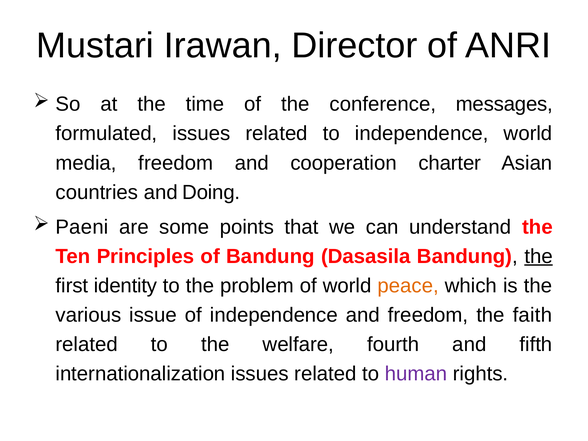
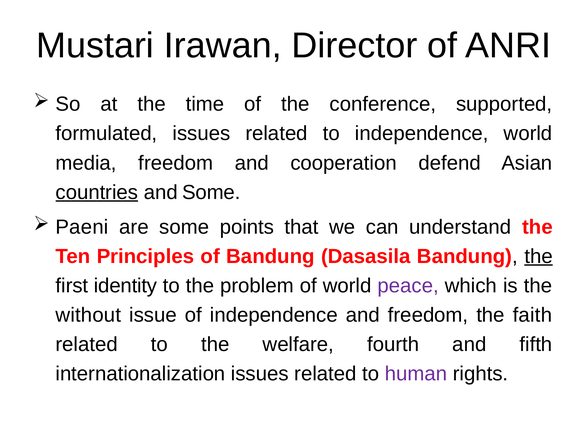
messages: messages -> supported (504, 104)
charter: charter -> defend (450, 163)
countries underline: none -> present (97, 192)
and Doing: Doing -> Some (211, 192)
peace colour: orange -> purple (408, 286)
various: various -> without (88, 315)
